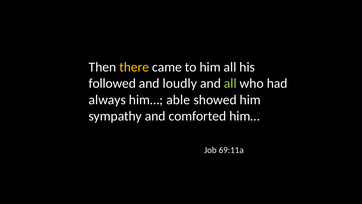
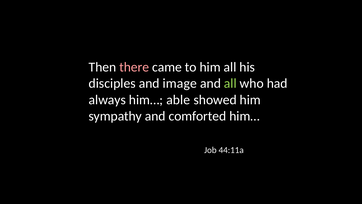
there colour: yellow -> pink (134, 67)
followed: followed -> disciples (112, 83)
loudly: loudly -> image (180, 83)
69:11a: 69:11a -> 44:11a (231, 150)
